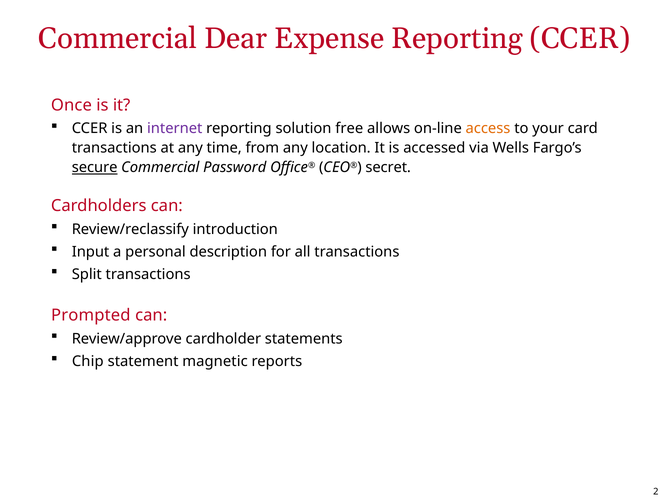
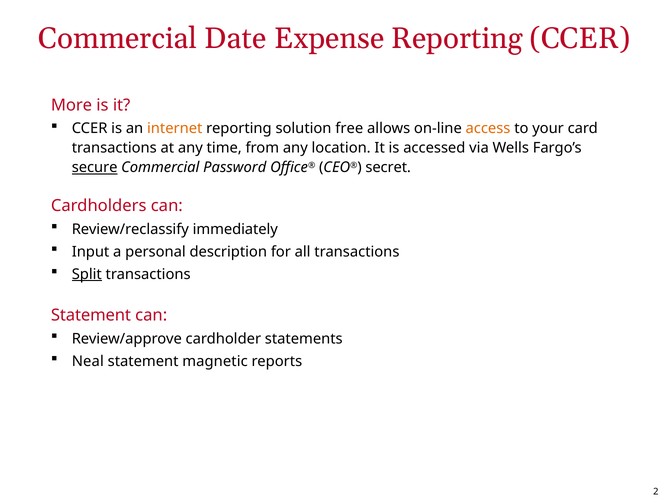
Dear: Dear -> Date (236, 38)
Once: Once -> More (72, 105)
internet colour: purple -> orange (175, 129)
introduction: introduction -> immediately (235, 229)
Split underline: none -> present (87, 274)
Prompted: Prompted -> Statement (91, 315)
Chip: Chip -> Neal (88, 361)
